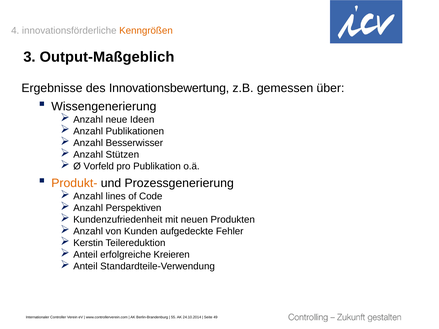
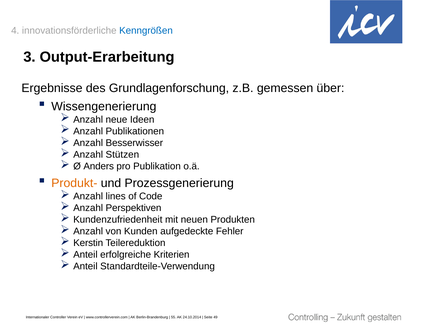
Kenngrößen colour: orange -> blue (146, 31)
Output-Maßgeblich: Output-Maßgeblich -> Output-Erarbeitung (107, 57)
Innovationsbewertung: Innovationsbewertung -> Grundlagenforschung (169, 88)
Vorfeld: Vorfeld -> Anders (99, 166)
Kreieren: Kreieren -> Kriterien (172, 255)
